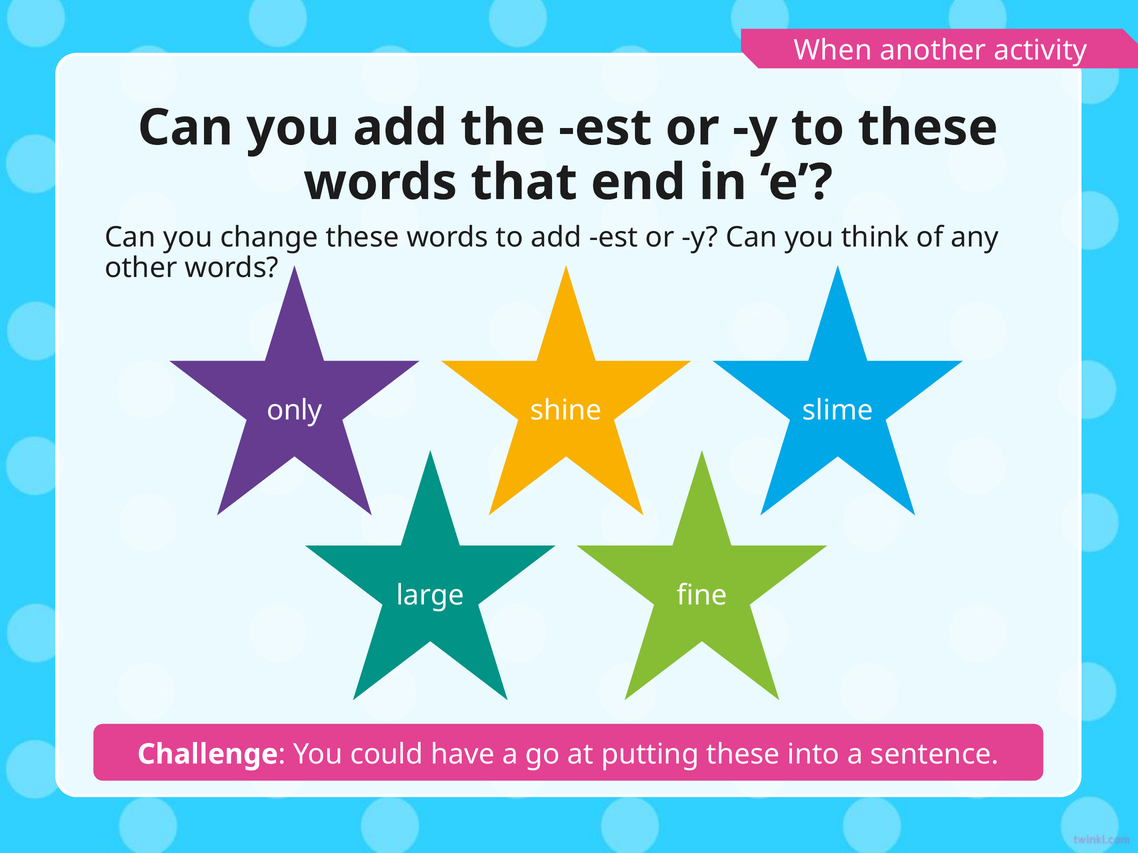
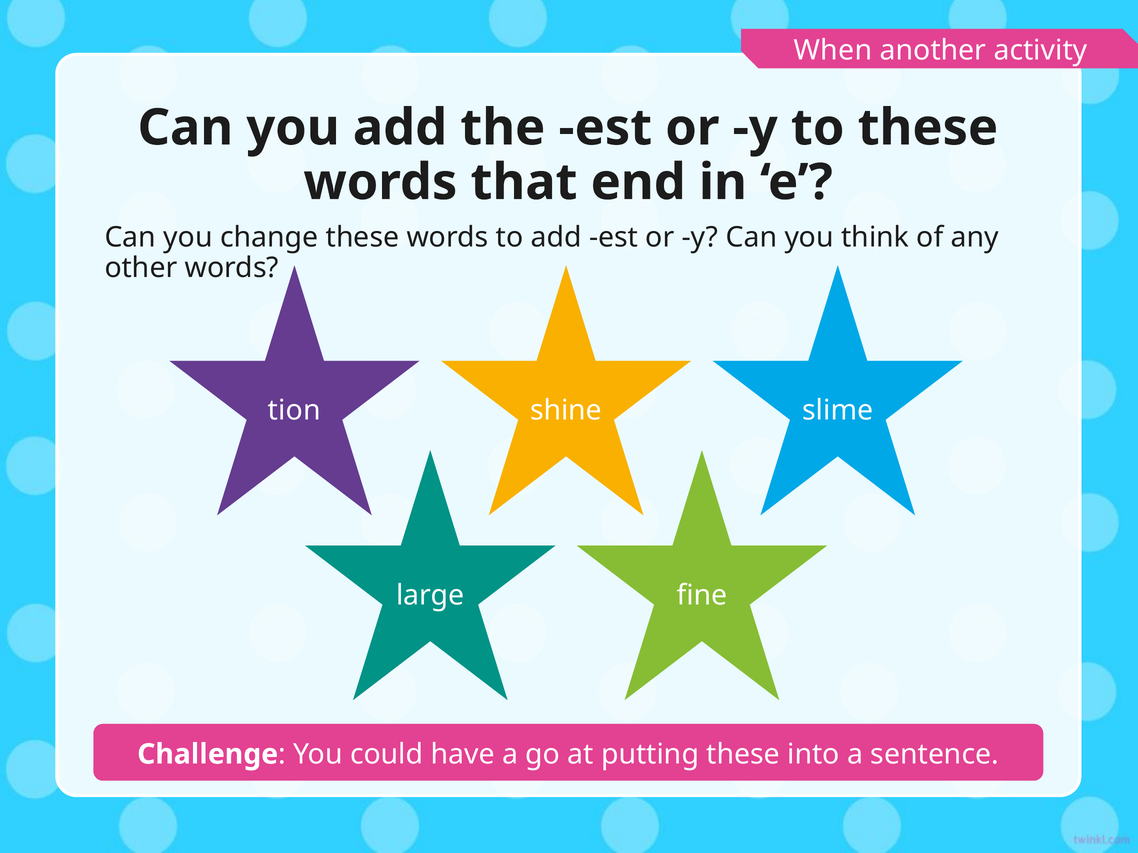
only: only -> tion (294, 411)
